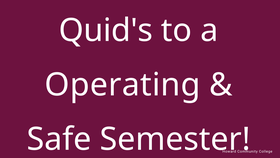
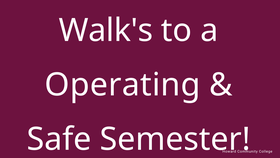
Quid's: Quid's -> Walk's (106, 30)
